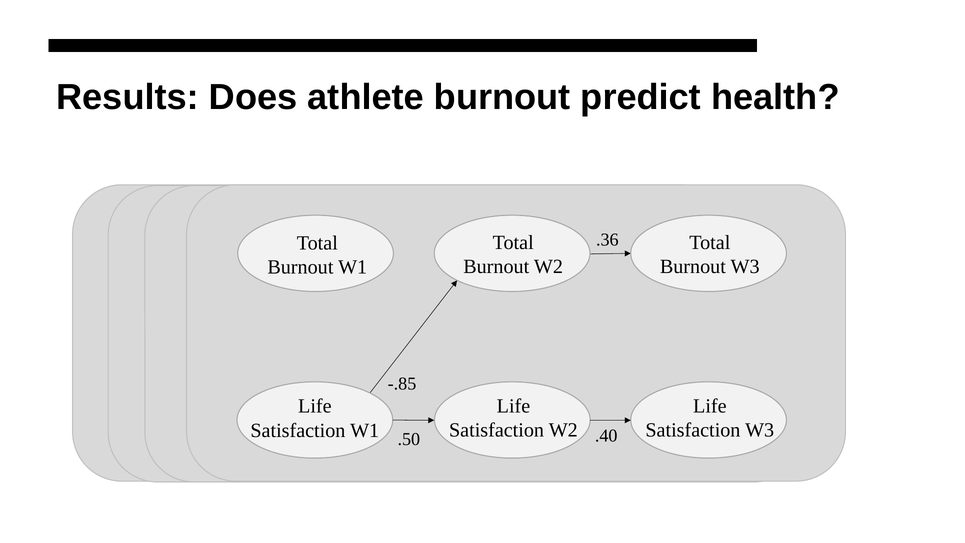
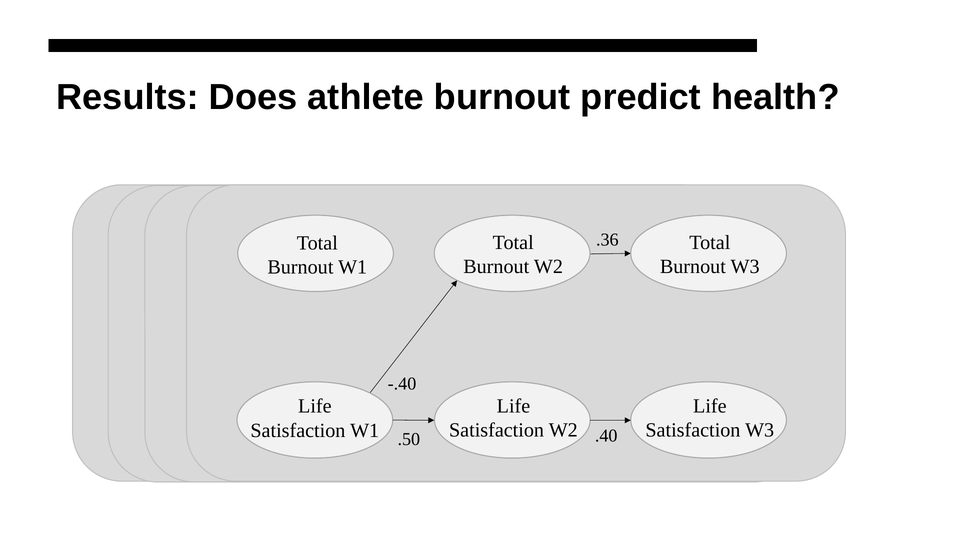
-.85: -.85 -> -.40 (402, 384)
